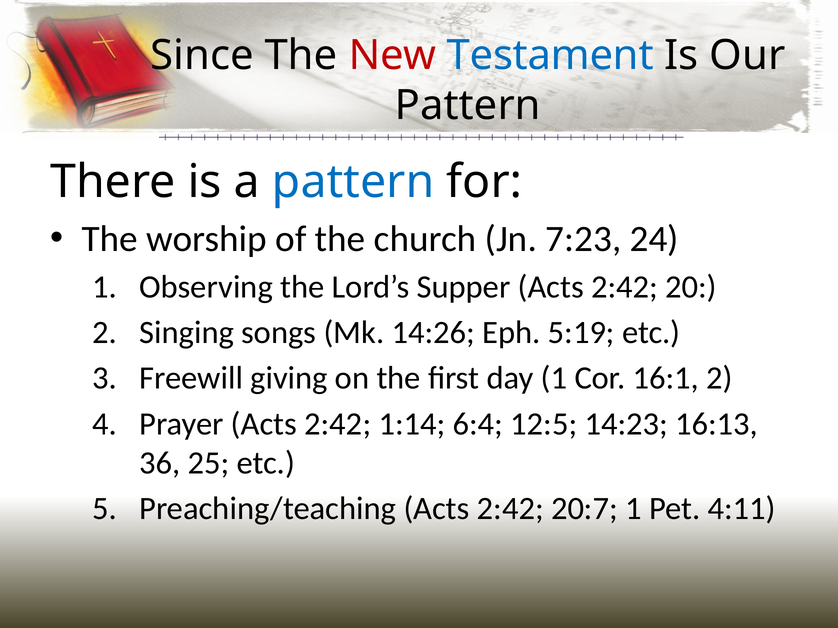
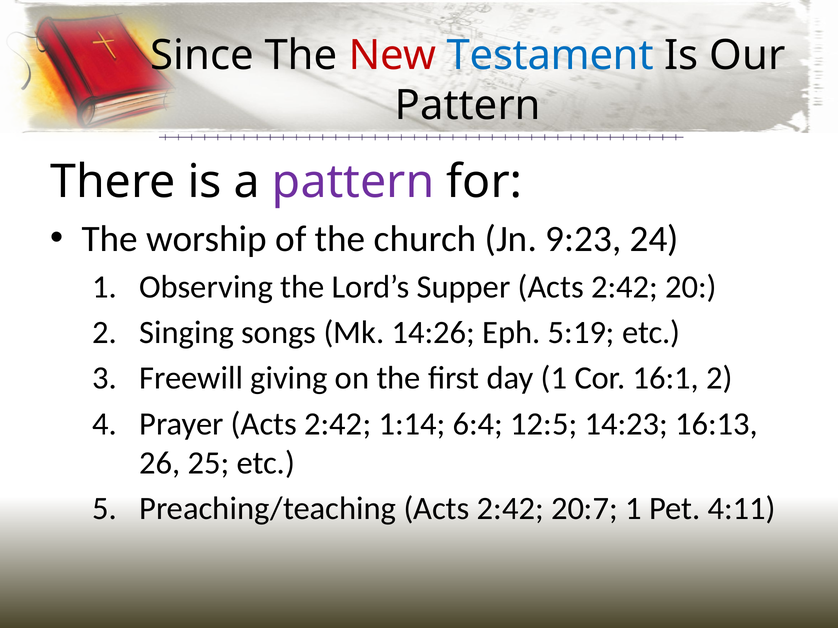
pattern colour: blue -> purple (353, 182)
7:23: 7:23 -> 9:23 (583, 239)
36: 36 -> 26 (160, 463)
